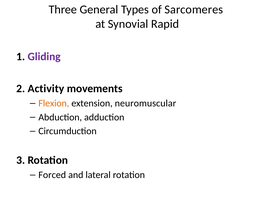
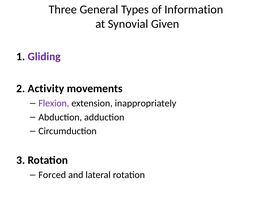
Sarcomeres: Sarcomeres -> Information (194, 9)
Rapid: Rapid -> Given (165, 24)
Flexion colour: orange -> purple (54, 103)
neuromuscular: neuromuscular -> inappropriately (146, 103)
